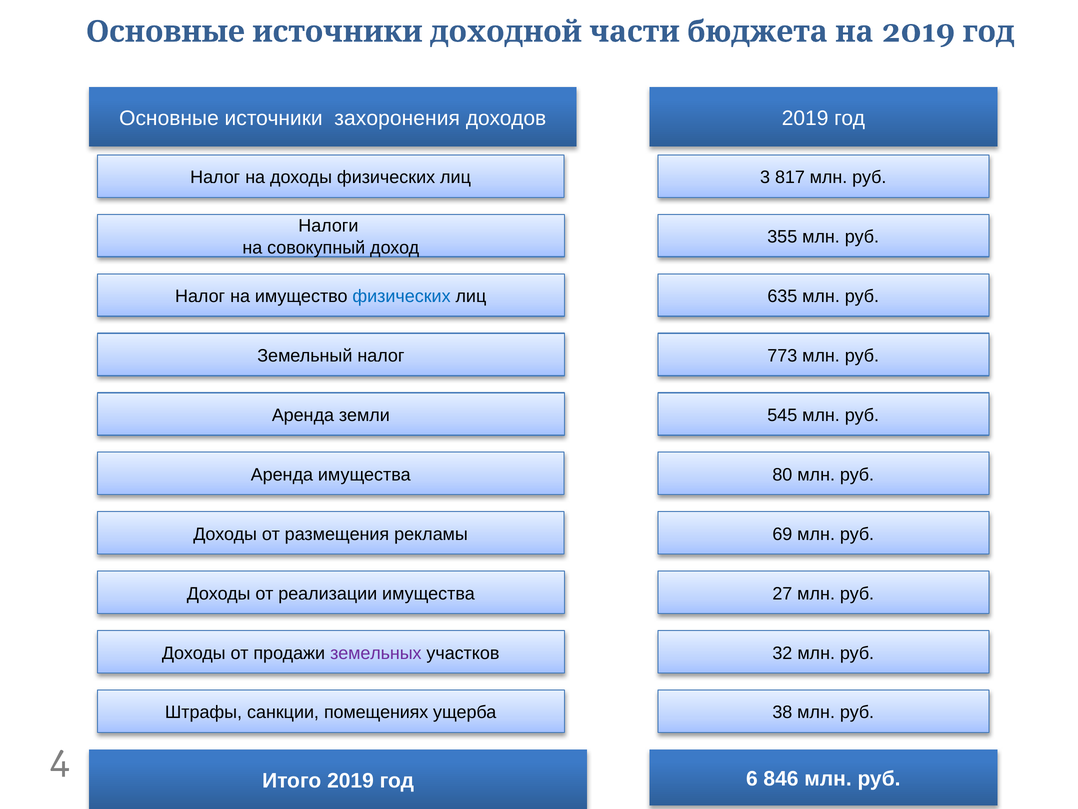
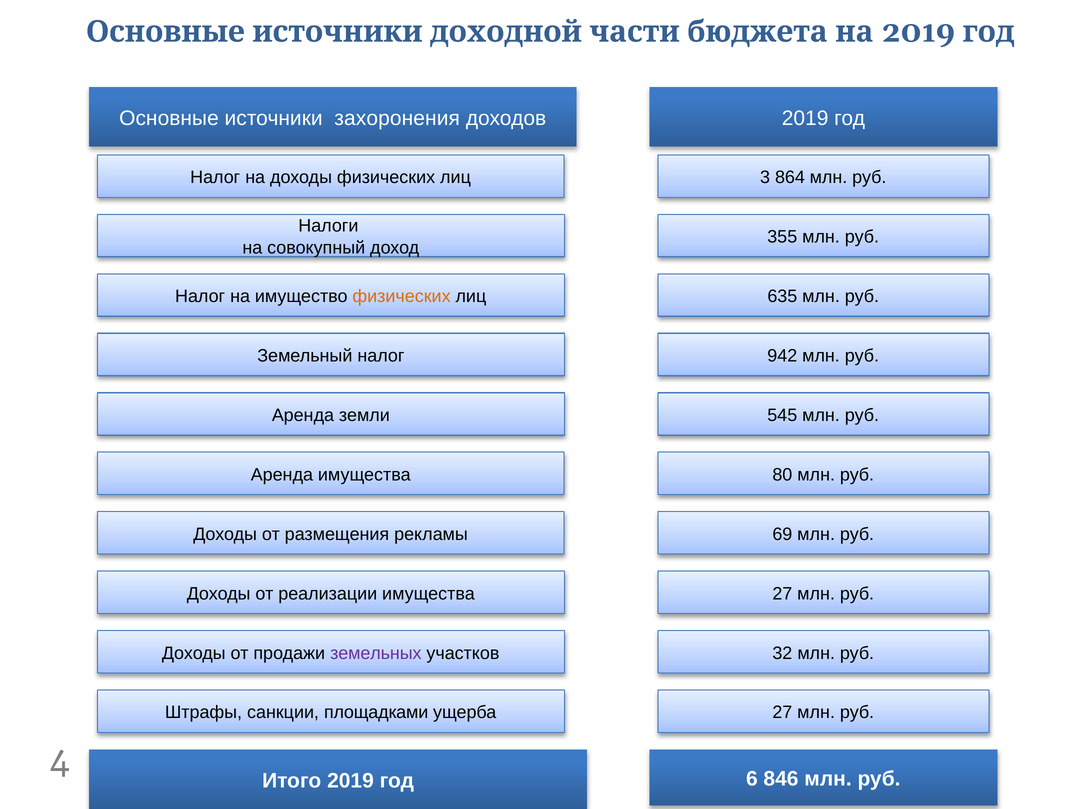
817: 817 -> 864 (790, 177)
физических colour: blue -> orange (402, 296)
773: 773 -> 942 (782, 356)
помещениях: помещениях -> площадками (376, 712)
ущерба 38: 38 -> 27 (782, 712)
